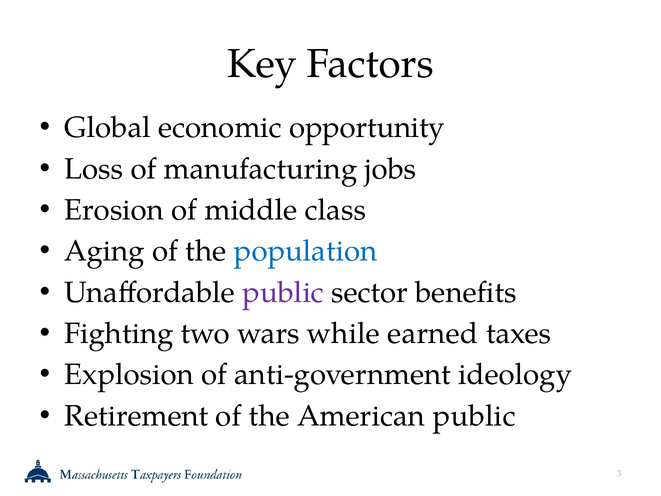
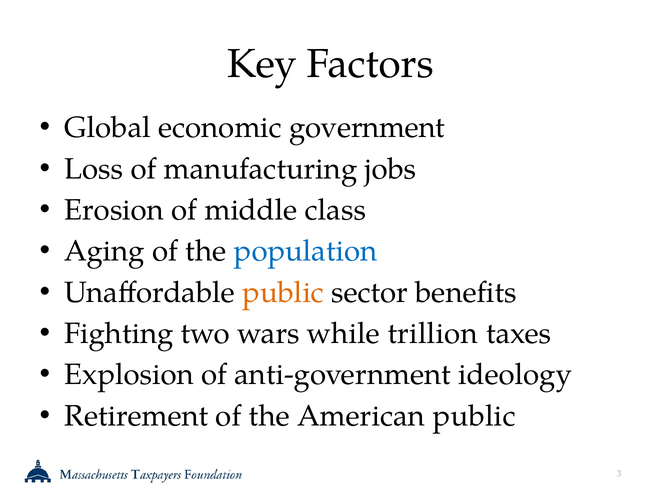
opportunity: opportunity -> government (367, 128)
public colour: purple -> orange (283, 292)
earned: earned -> trillion (433, 333)
